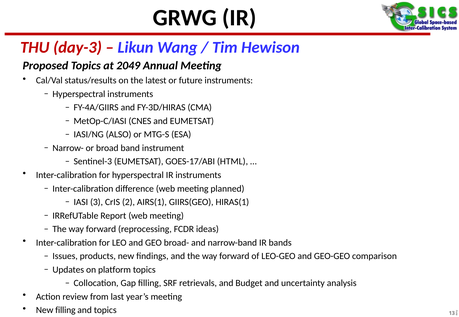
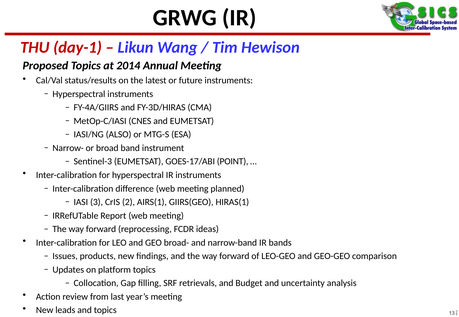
day-3: day-3 -> day-1 (78, 47)
2049: 2049 -> 2014 (128, 66)
HTML: HTML -> POINT (233, 162)
New filling: filling -> leads (65, 311)
